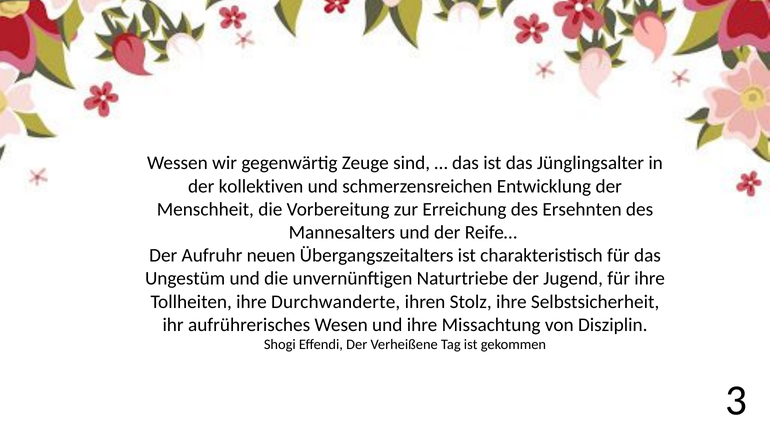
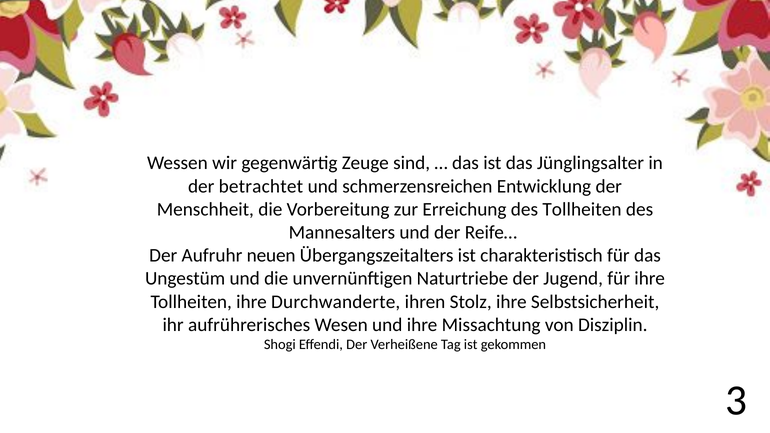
kollektiven: kollektiven -> betrachtet (261, 186)
des Ersehnten: Ersehnten -> Tollheiten (582, 209)
